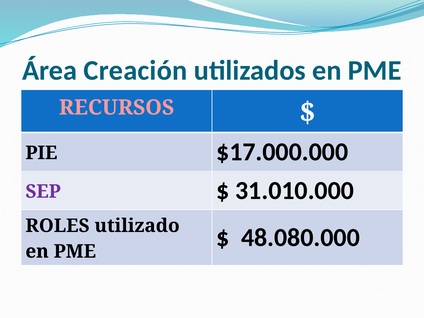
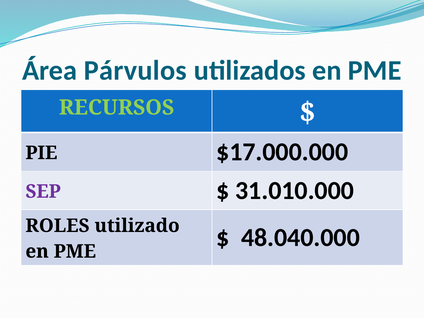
Creación: Creación -> Párvulos (135, 71)
RECURSOS colour: pink -> light green (117, 108)
48.080.000: 48.080.000 -> 48.040.000 (300, 238)
